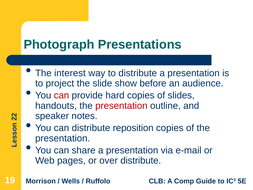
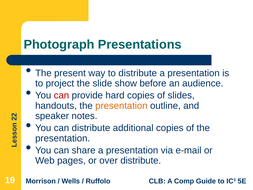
interest: interest -> present (70, 73)
presentation colour: red -> orange (121, 106)
reposition: reposition -> additional (133, 128)
